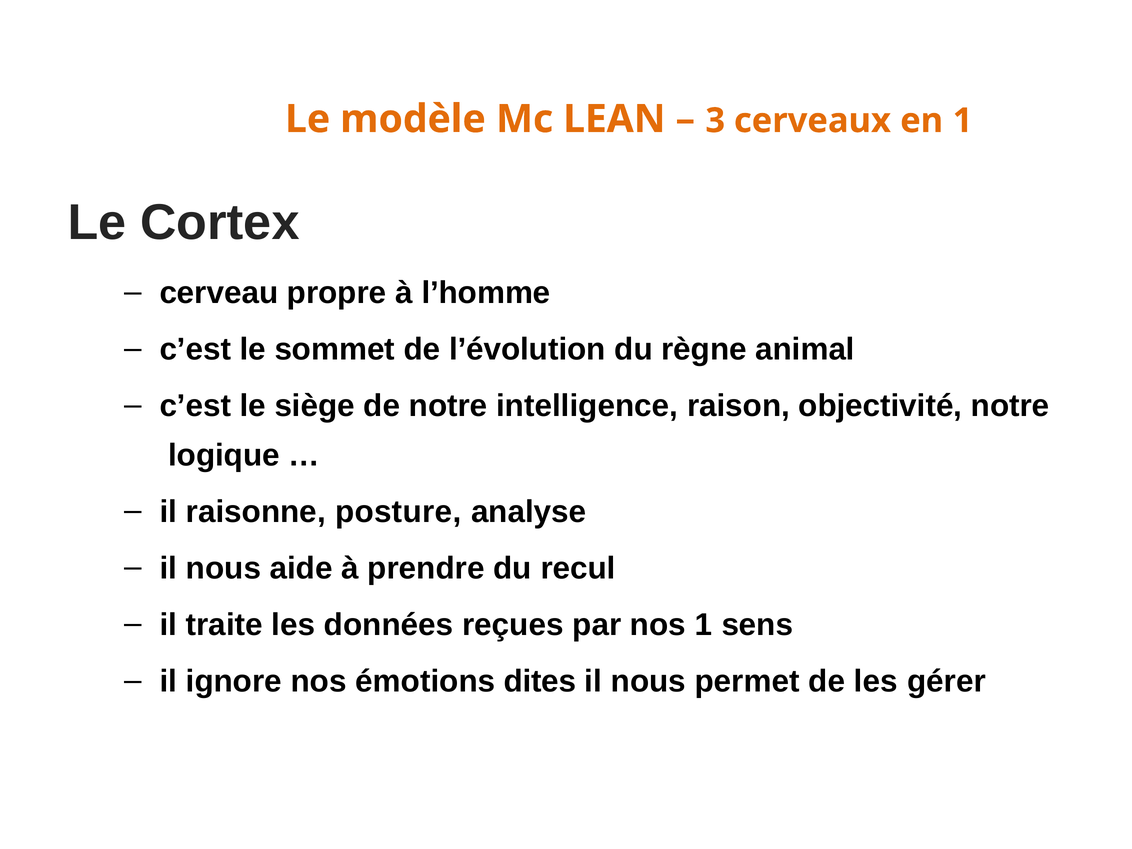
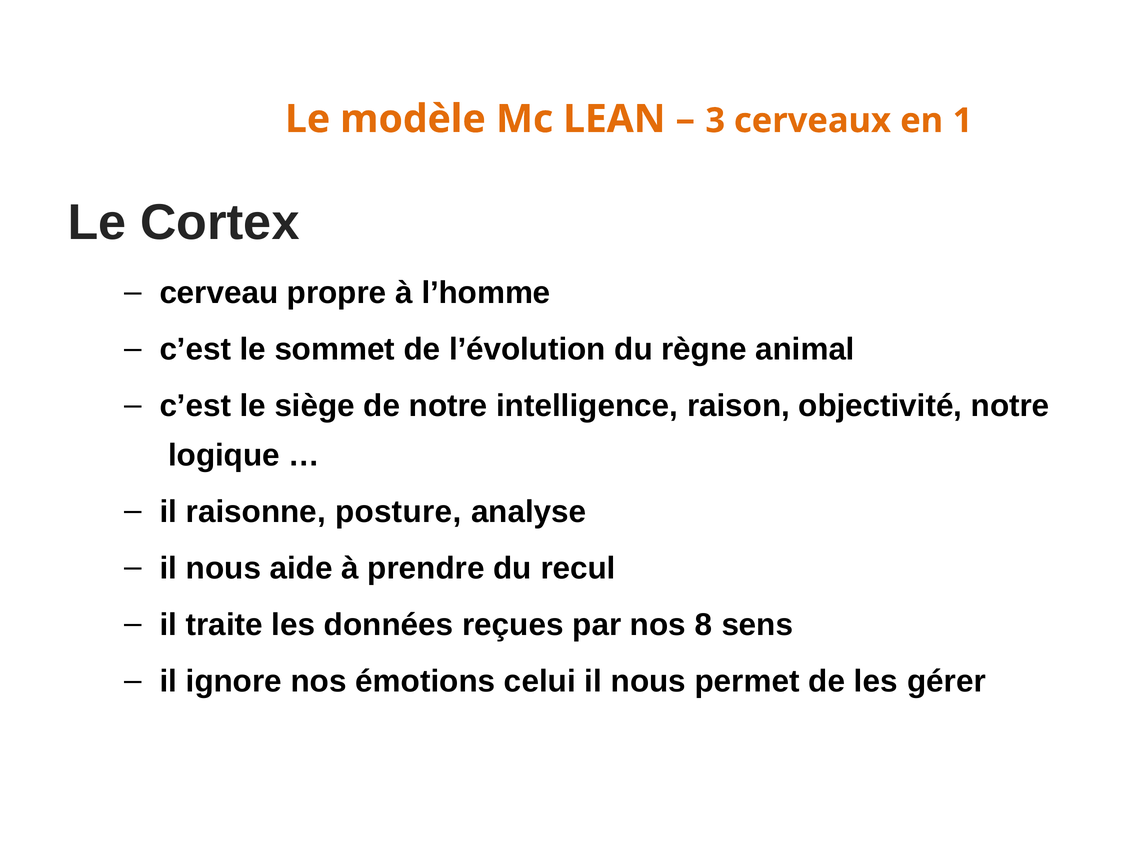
nos 1: 1 -> 8 (703, 625)
dites: dites -> celui (540, 681)
